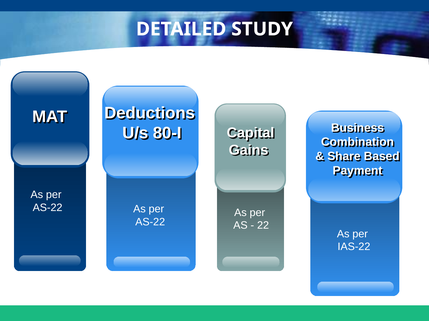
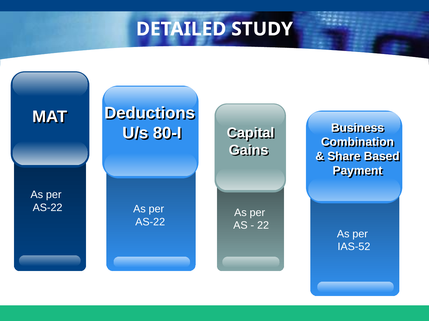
IAS-22: IAS-22 -> IAS-52 (354, 247)
